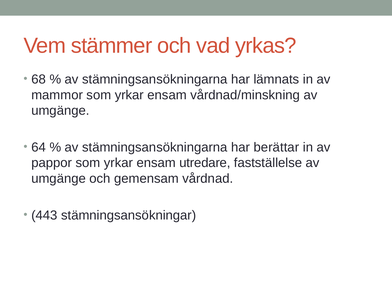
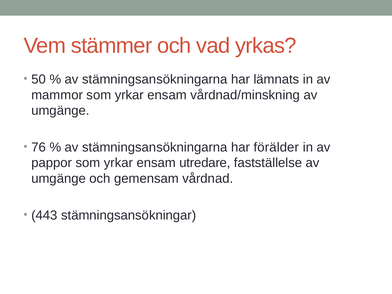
68: 68 -> 50 (39, 79)
64: 64 -> 76 (39, 147)
berättar: berättar -> förälder (276, 147)
